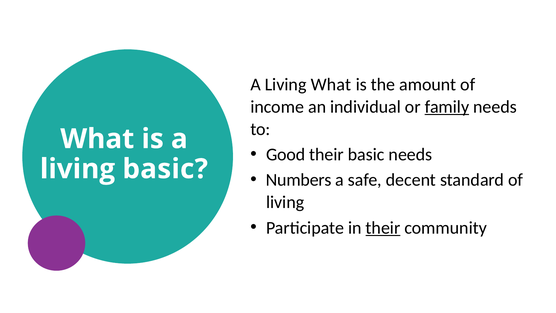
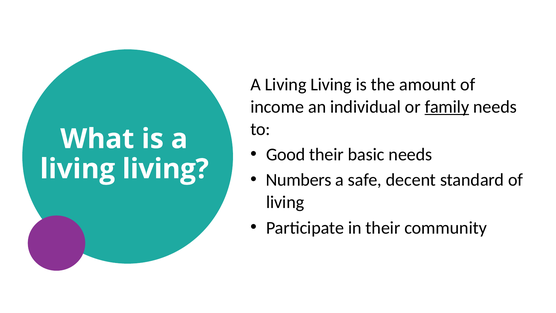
What: What -> Living (331, 84)
basic: basic -> living (165, 169)
their underline: present -> none (383, 228)
